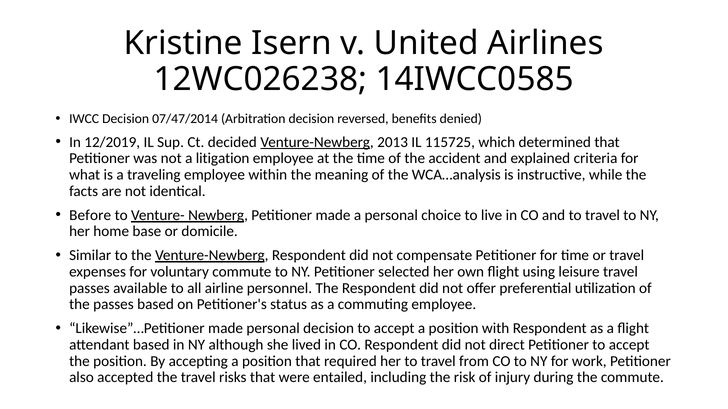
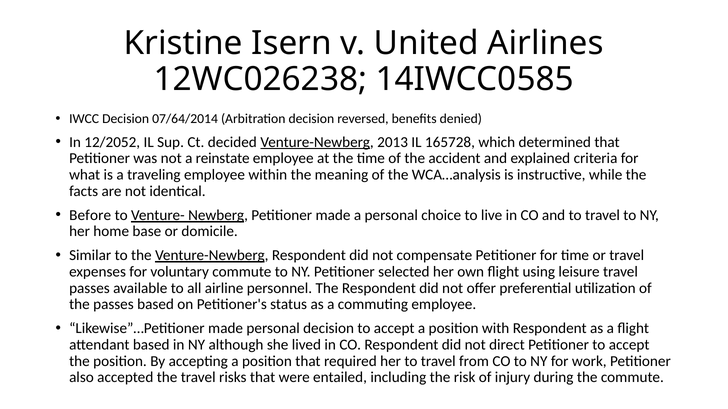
07/47/2014: 07/47/2014 -> 07/64/2014 (185, 119)
12/2019: 12/2019 -> 12/2052 (112, 142)
115725: 115725 -> 165728 (450, 142)
litigation: litigation -> reinstate (223, 159)
